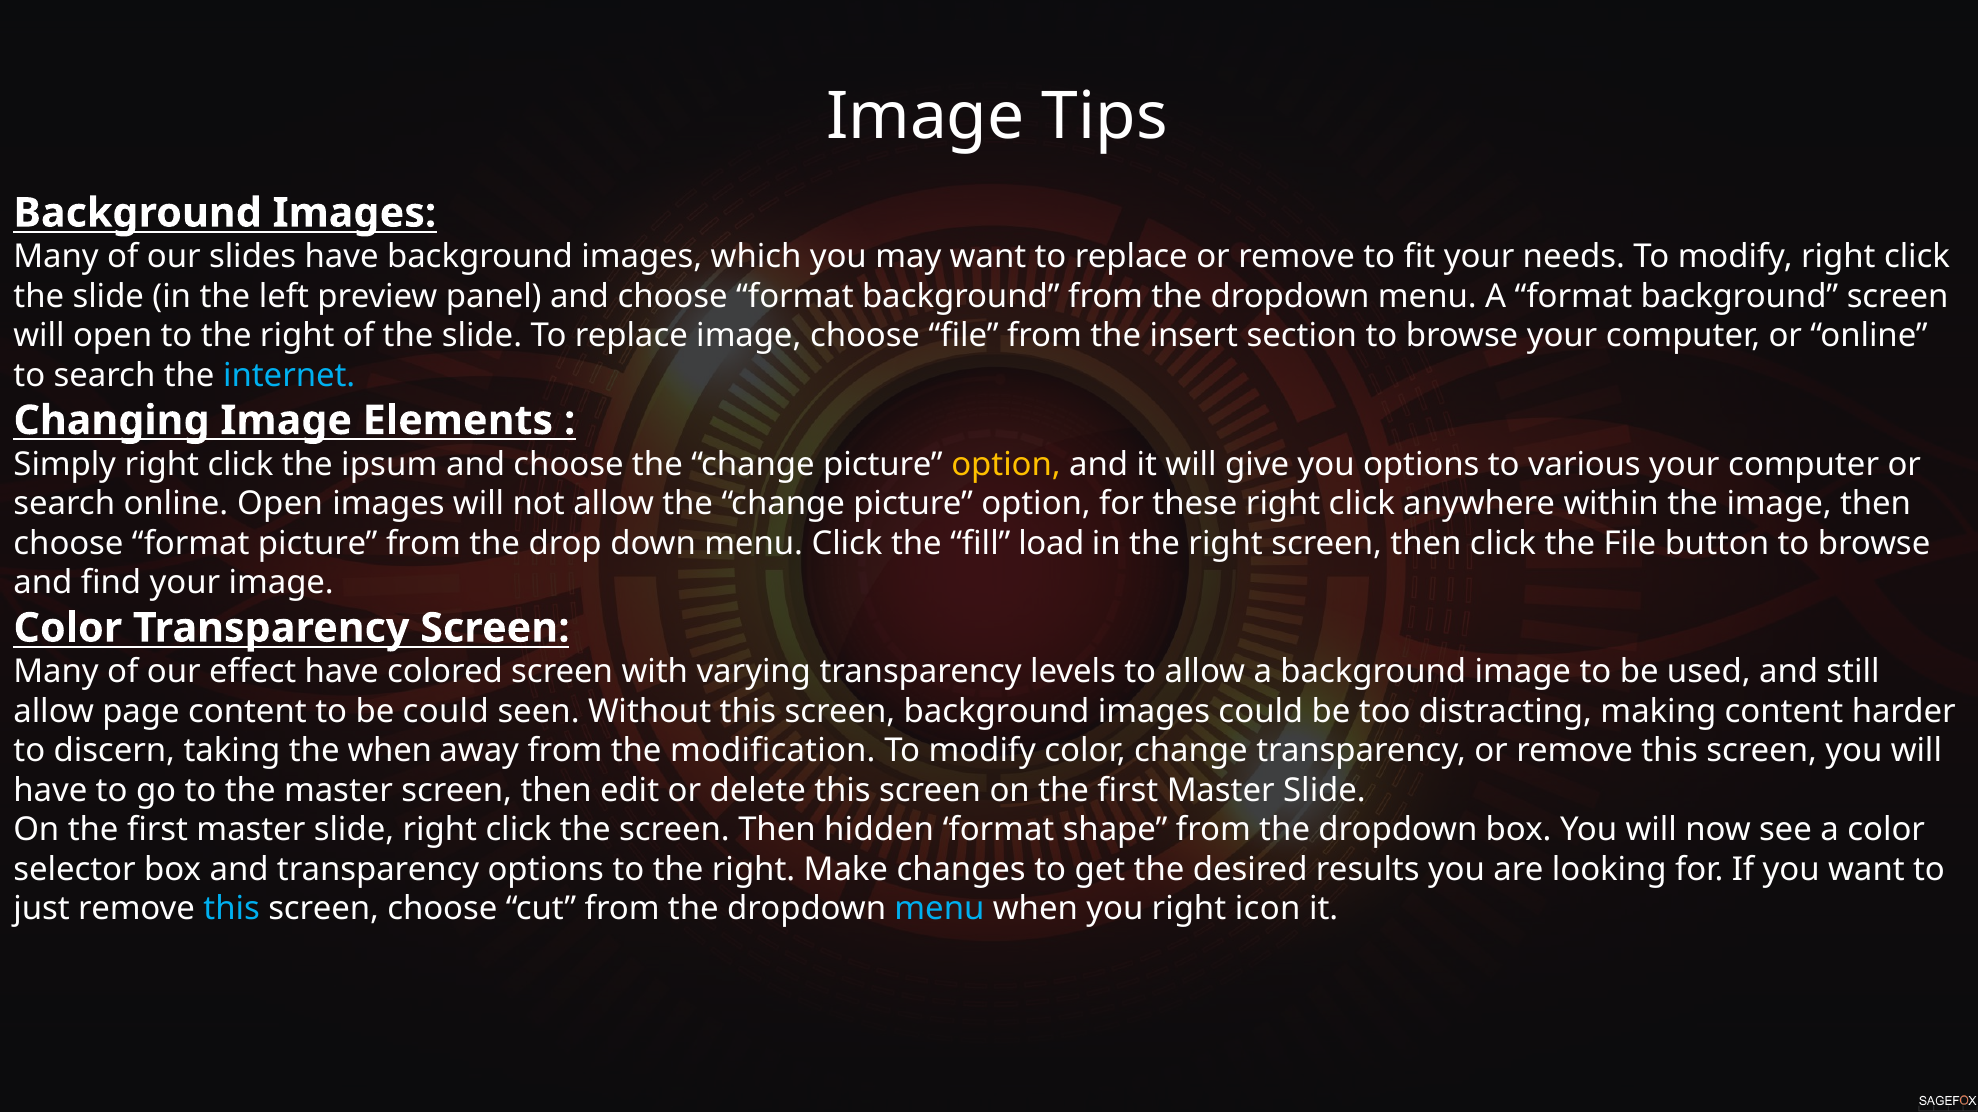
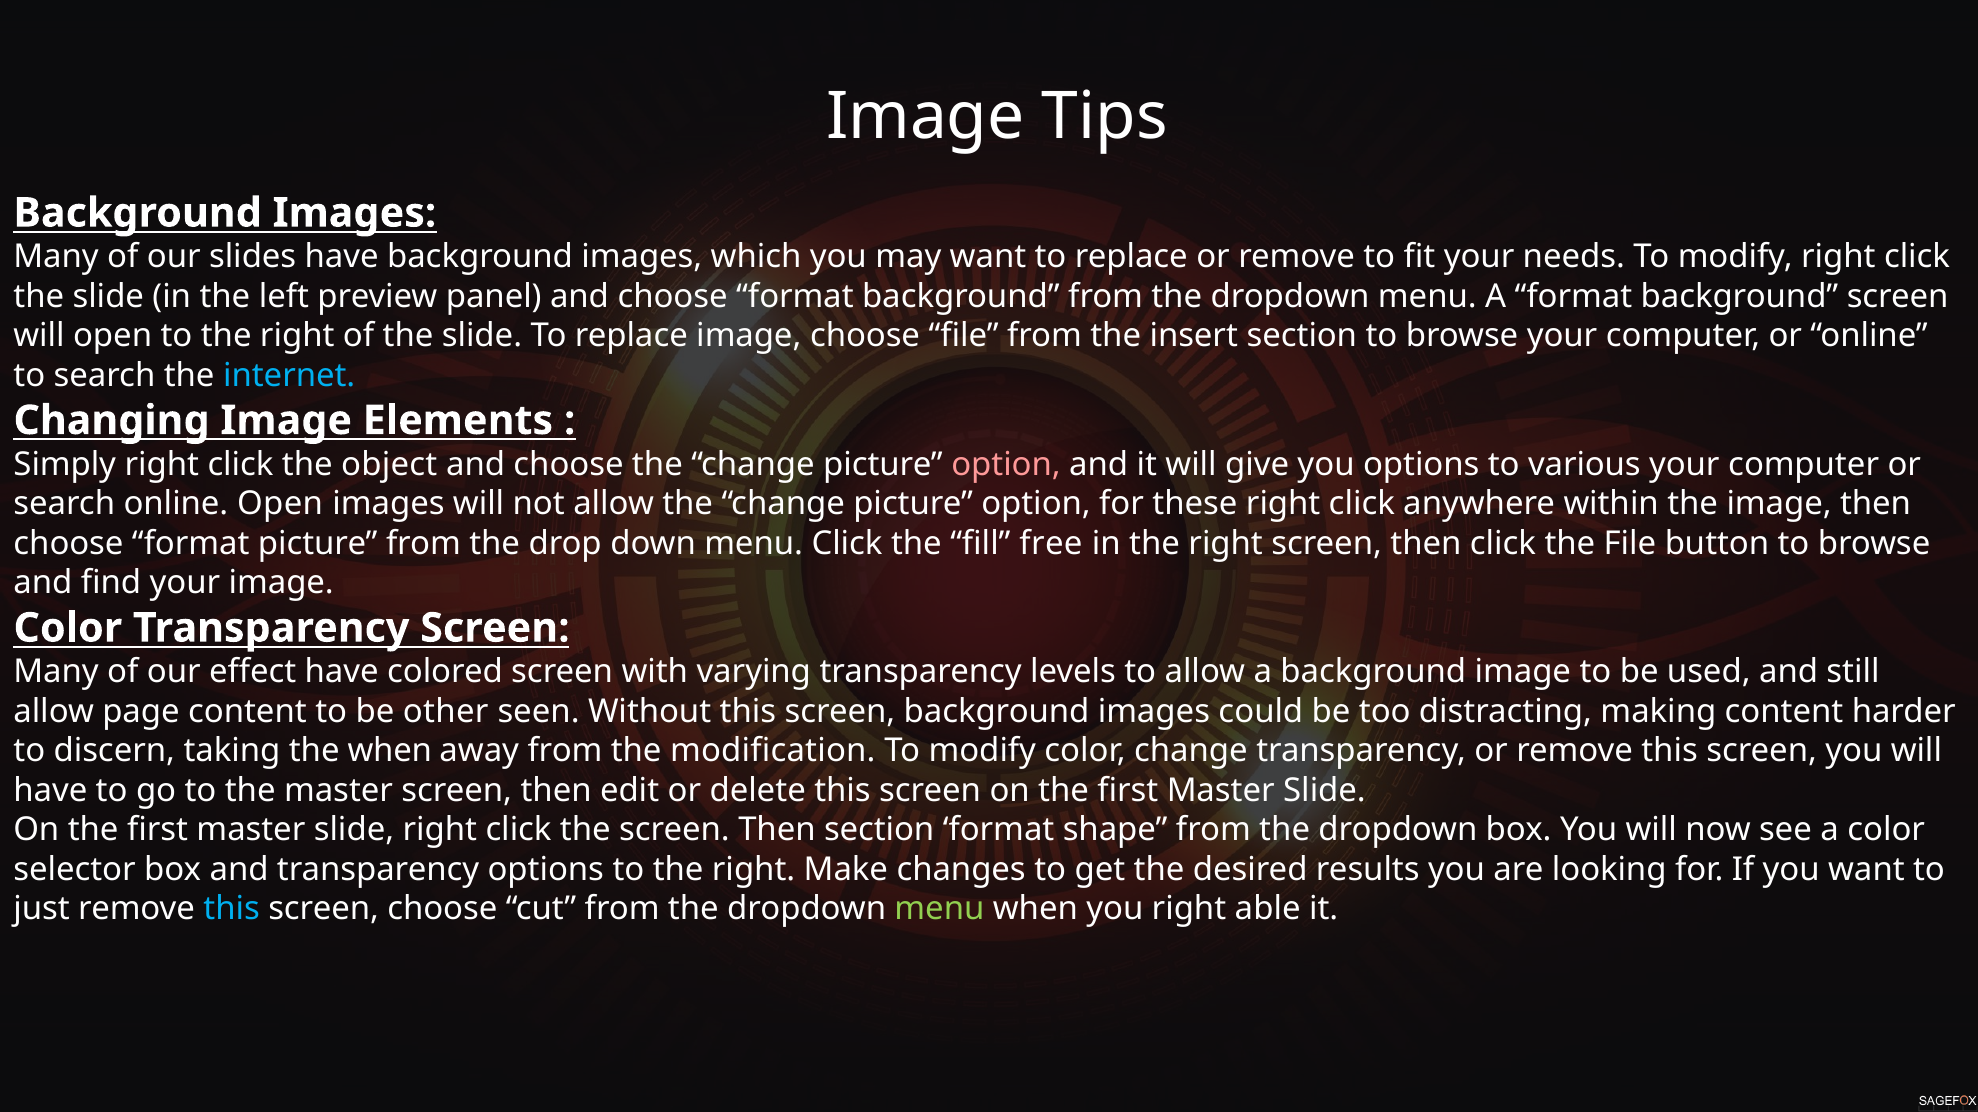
ipsum: ipsum -> object (389, 465)
option colour: yellow -> pink (1006, 465)
load: load -> free (1051, 544)
be could: could -> other (446, 712)
Then hidden: hidden -> section (879, 830)
menu colour: light blue -> light green (939, 910)
icon: icon -> able (1268, 910)
